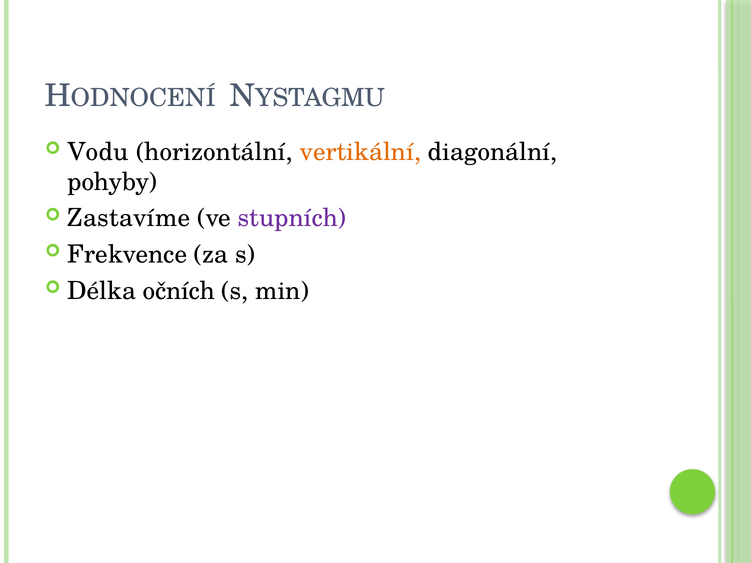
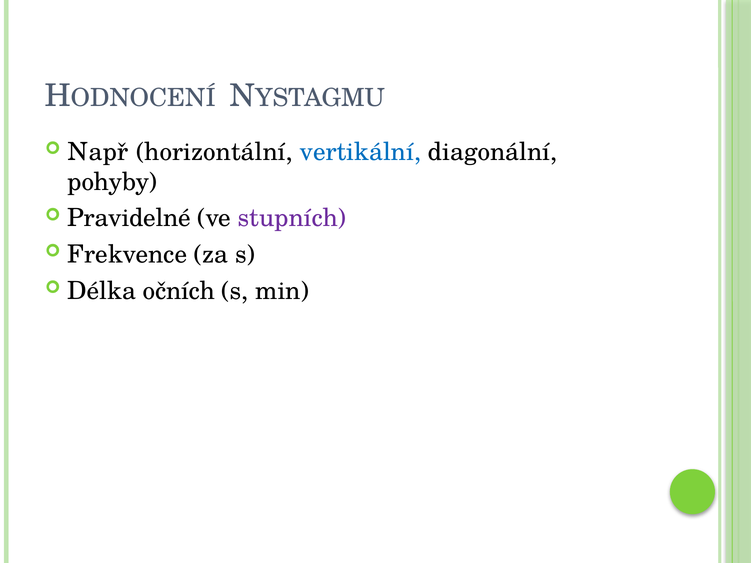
Vodu: Vodu -> Např (98, 152)
vertikální colour: orange -> blue (360, 152)
Zastavíme: Zastavíme -> Pravidelné (129, 218)
